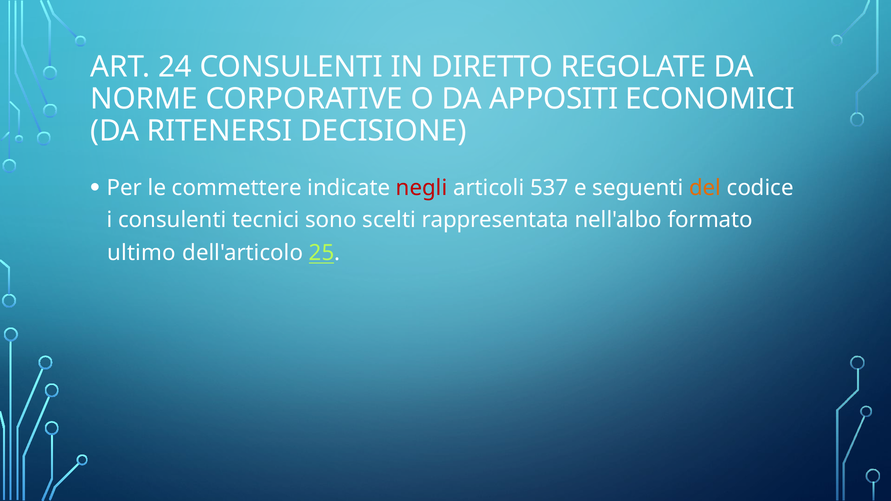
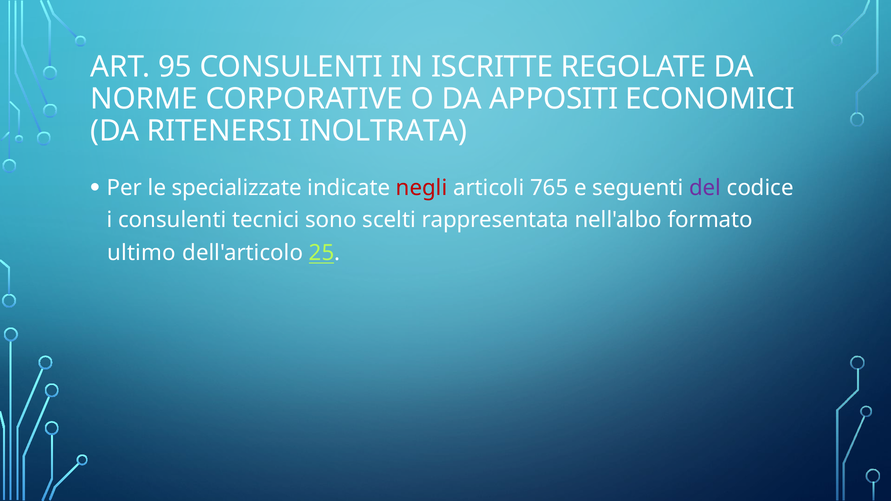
24: 24 -> 95 (175, 67)
DIRETTO: DIRETTO -> ISCRITTE (492, 67)
DECISIONE: DECISIONE -> INOLTRATA (383, 131)
commettere: commettere -> specializzate (237, 188)
537: 537 -> 765 (549, 188)
del colour: orange -> purple (705, 188)
